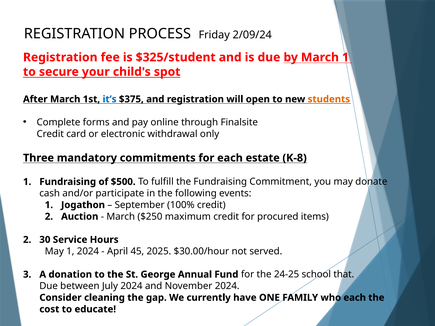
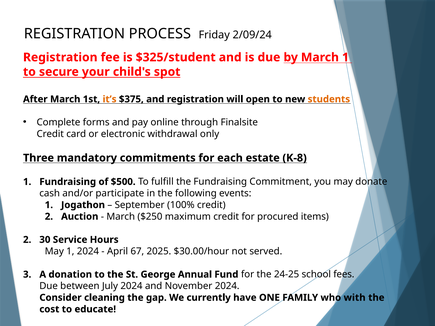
it’s colour: blue -> orange (110, 99)
45: 45 -> 67 (137, 251)
that: that -> fees (344, 275)
who each: each -> with (355, 298)
